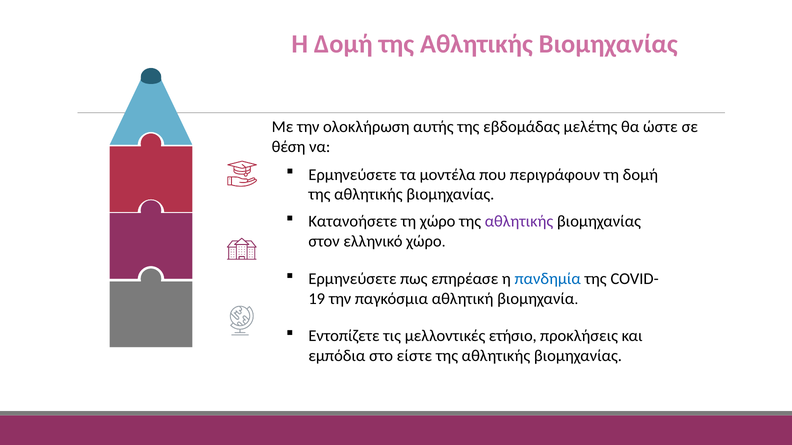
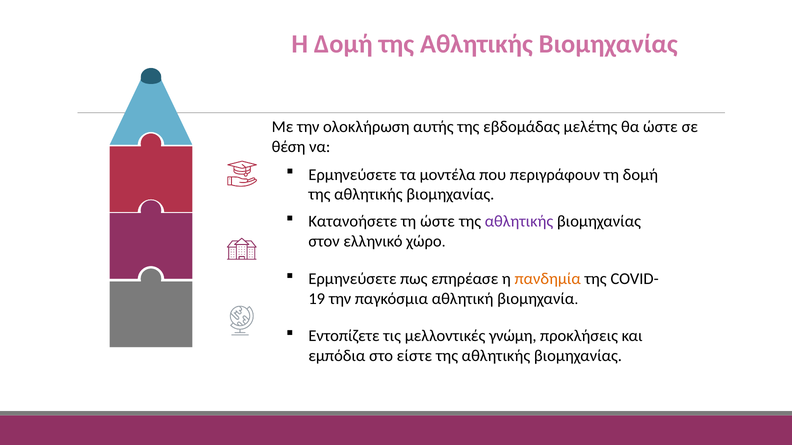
τη χώρο: χώρο -> ώστε (438, 222)
πανδημία colour: blue -> orange (548, 279)
ετήσιο: ετήσιο -> γνώμη (513, 336)
